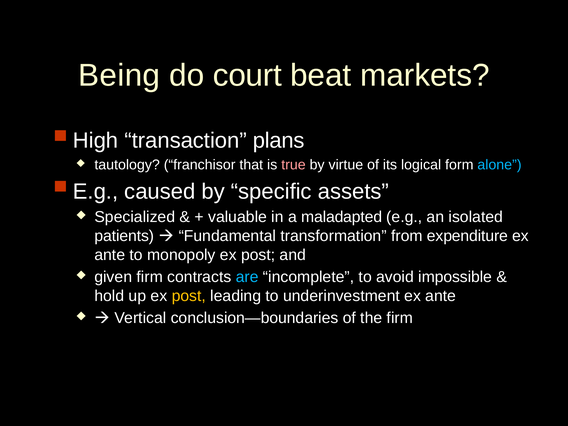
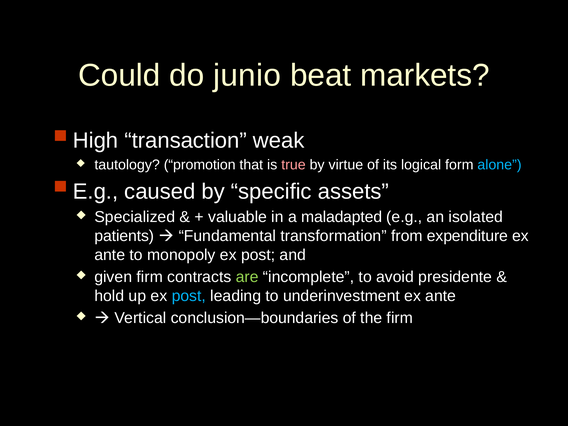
Being: Being -> Could (119, 76)
court: court -> junio (247, 76)
plans: plans -> weak (279, 141)
franchisor: franchisor -> promotion (200, 165)
are colour: light blue -> light green (247, 277)
impossible: impossible -> presidente (455, 277)
post colour: yellow -> light blue (189, 296)
